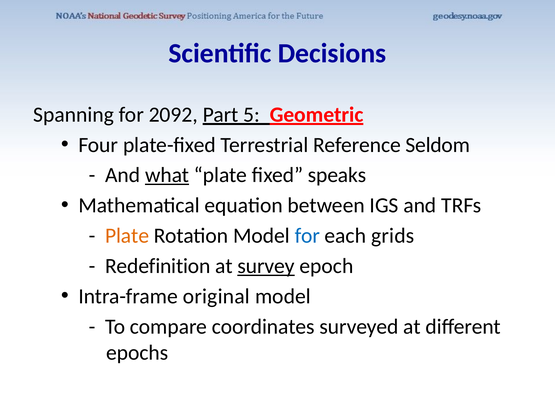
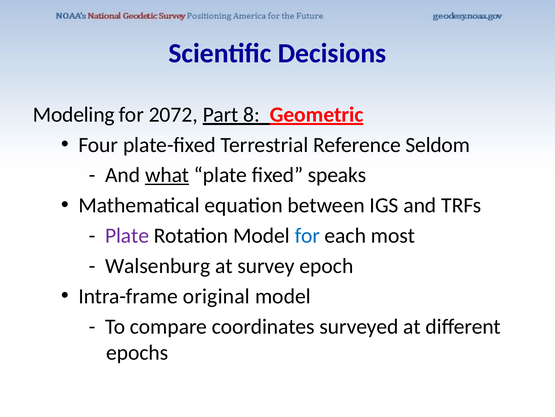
Spanning: Spanning -> Modeling (74, 114)
2092: 2092 -> 2072 (173, 114)
5: 5 -> 8 (252, 114)
Plate colour: orange -> purple (127, 235)
grids: grids -> most (393, 235)
Redefinition: Redefinition -> Walsenburg (158, 266)
survey underline: present -> none (266, 266)
